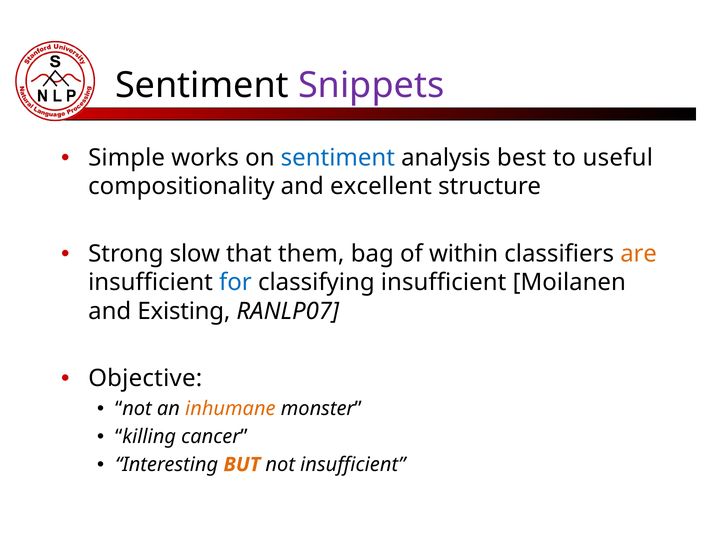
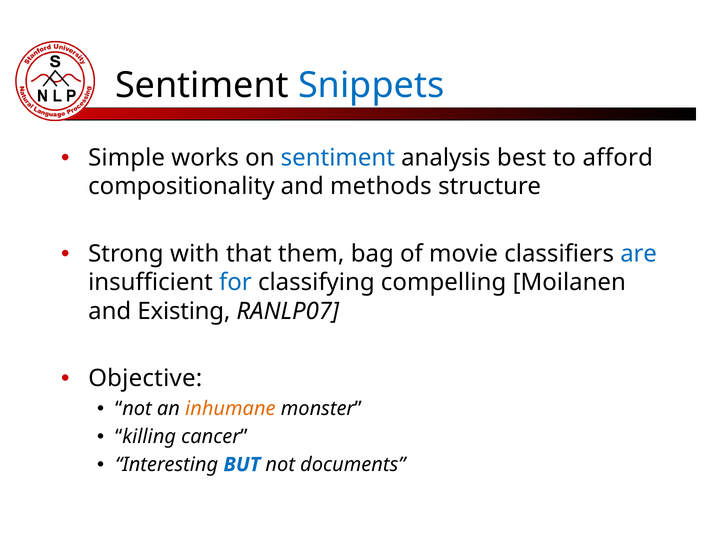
Snippets colour: purple -> blue (371, 85)
useful: useful -> afford (618, 158)
excellent: excellent -> methods (381, 186)
slow: slow -> with (195, 254)
within: within -> movie (464, 254)
are colour: orange -> blue (639, 254)
classifying insufficient: insufficient -> compelling (444, 282)
BUT colour: orange -> blue (242, 465)
not insufficient: insufficient -> documents (353, 465)
